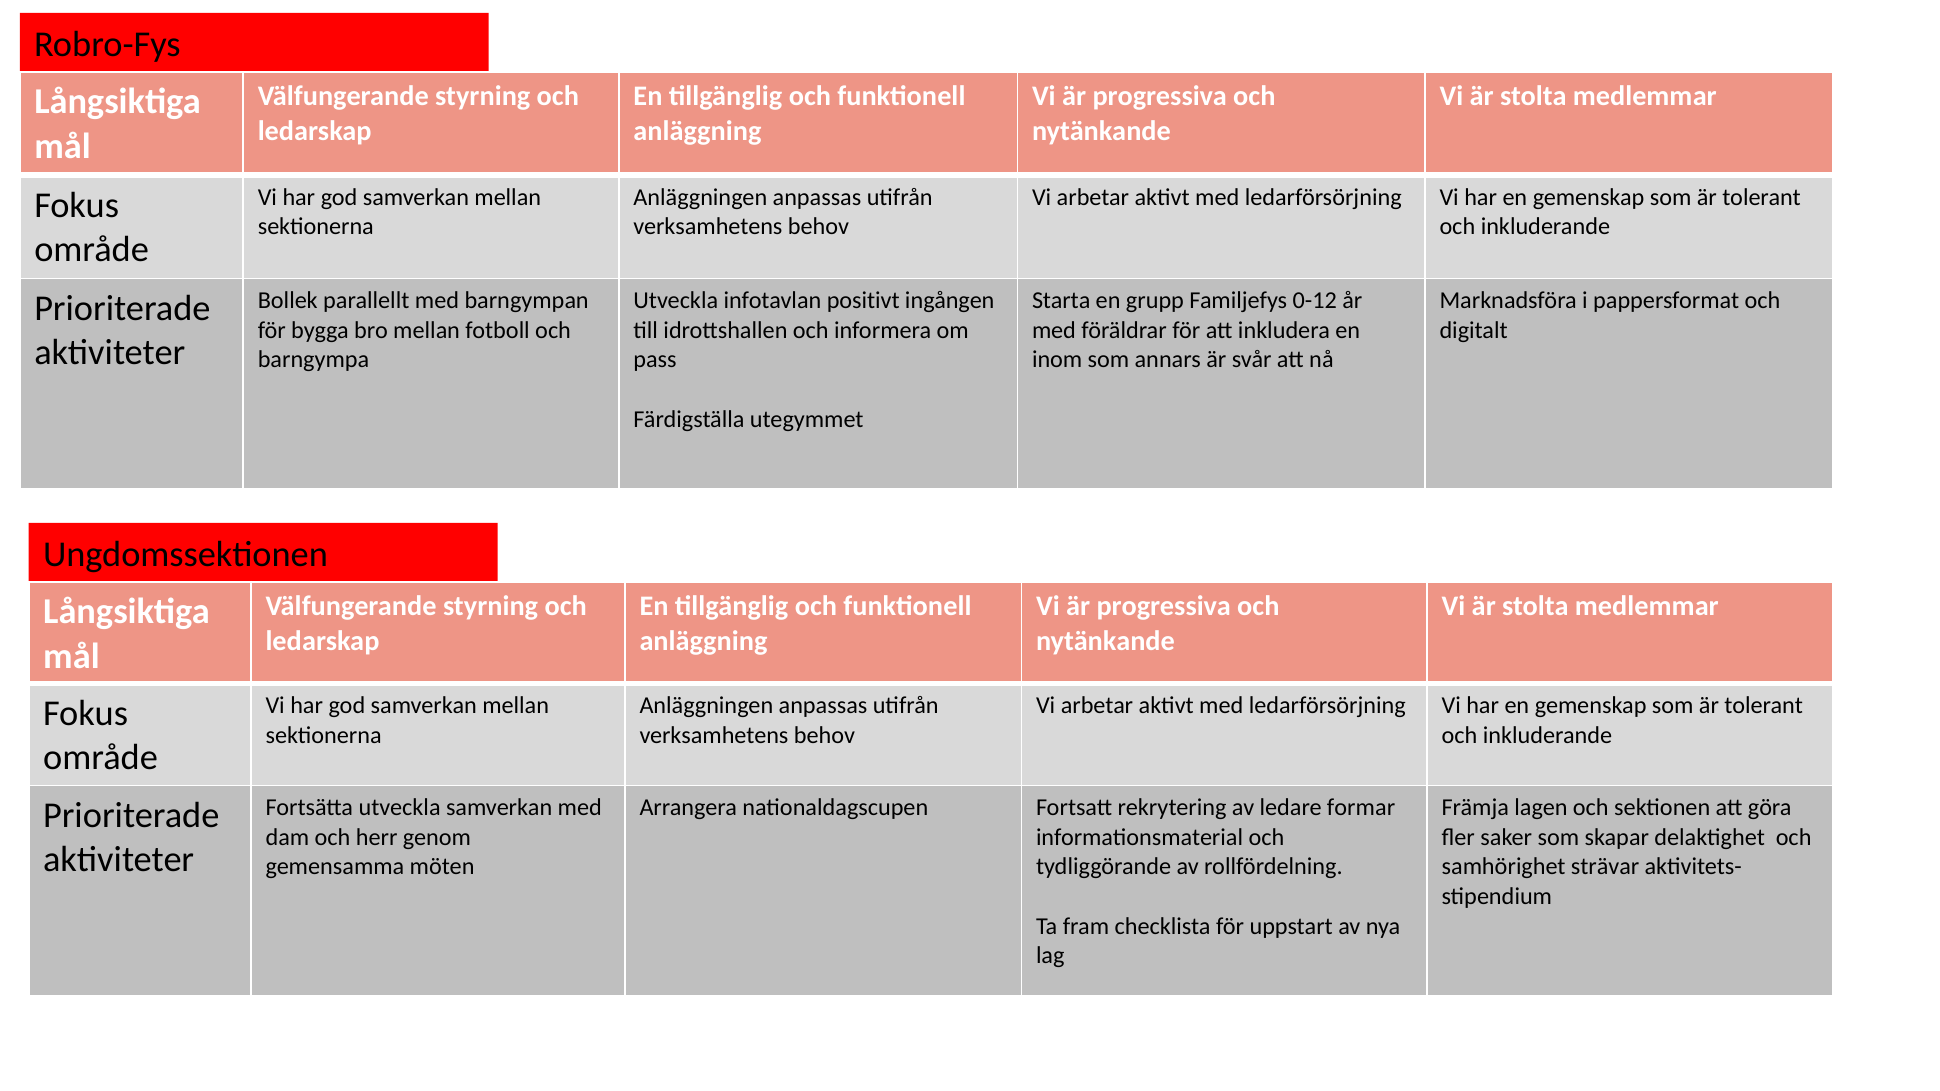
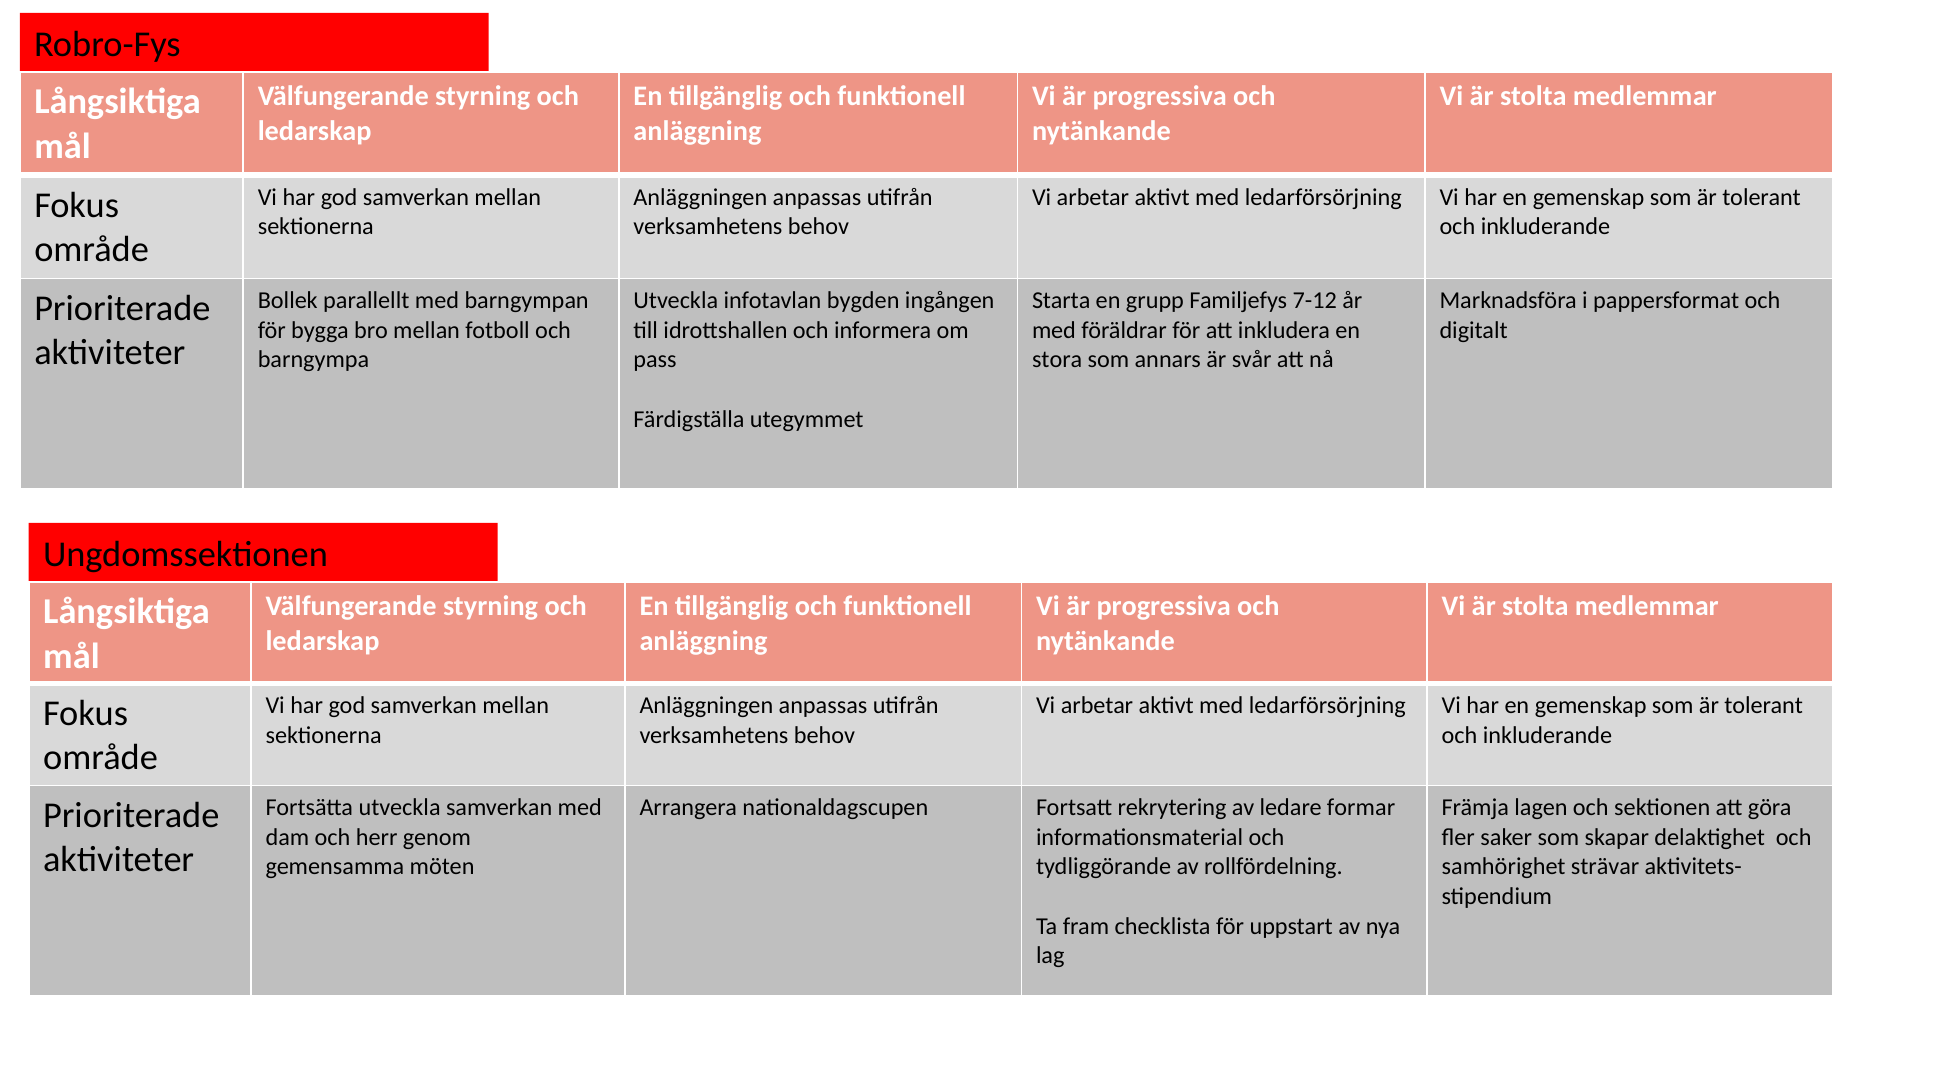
positivt: positivt -> bygden (863, 301)
0-12: 0-12 -> 7-12 (1315, 301)
inom: inom -> stora (1057, 360)
